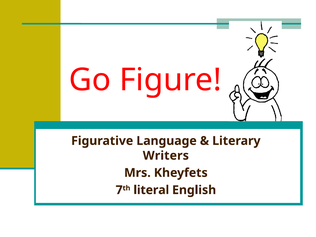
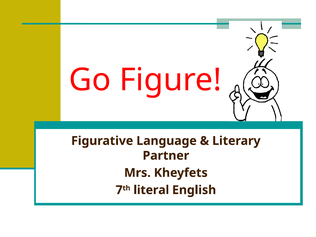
Writers: Writers -> Partner (166, 156)
